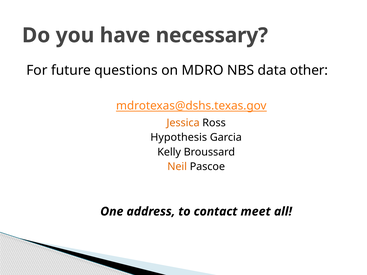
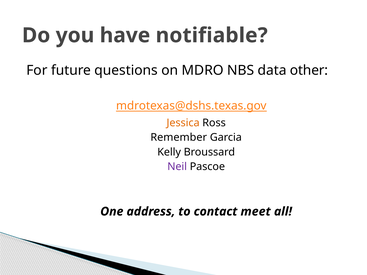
necessary: necessary -> notifiable (212, 35)
Hypothesis: Hypothesis -> Remember (179, 138)
Neil colour: orange -> purple (177, 167)
